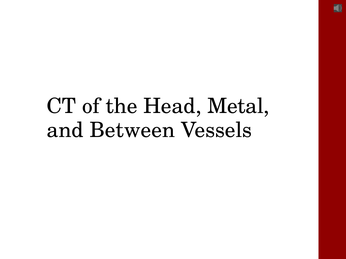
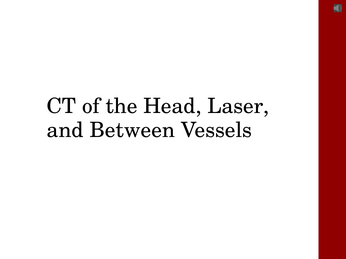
Metal: Metal -> Laser (238, 106)
